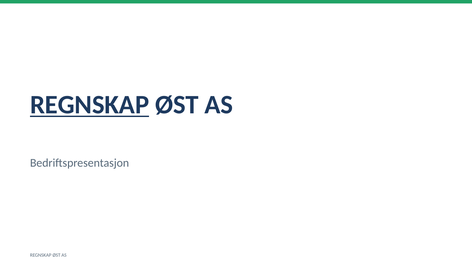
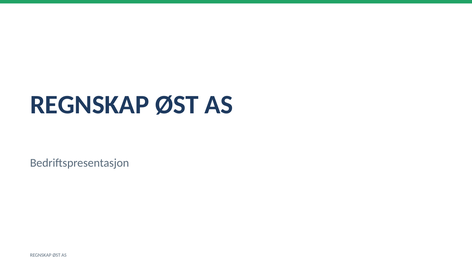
REGNSKAP underline: present -> none (90, 105)
